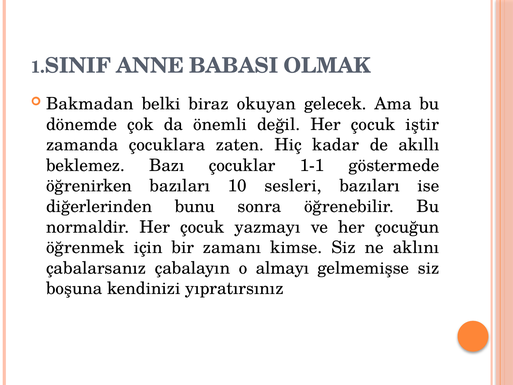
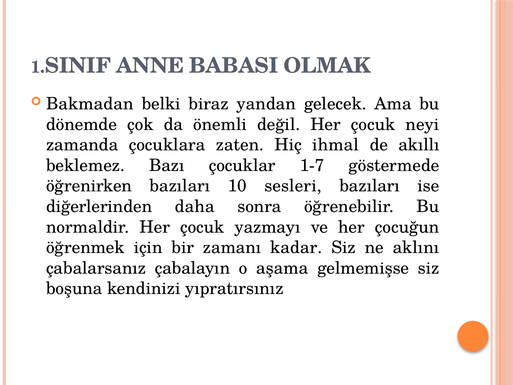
okuyan: okuyan -> yandan (266, 104)
iştir: iştir -> neyi (422, 124)
kadar: kadar -> ihmal (336, 145)
1-1: 1-1 -> 1-7 (312, 165)
bunu: bunu -> daha (195, 206)
kimse: kimse -> kadar (296, 247)
almayı: almayı -> aşama (282, 268)
